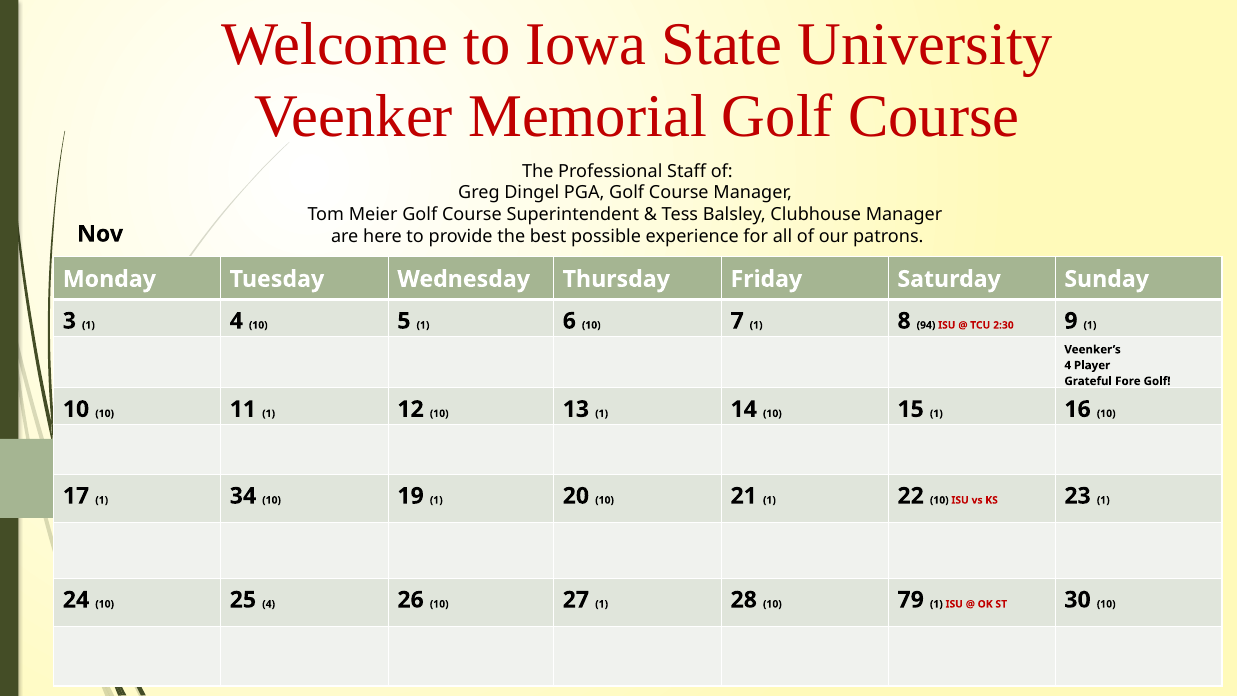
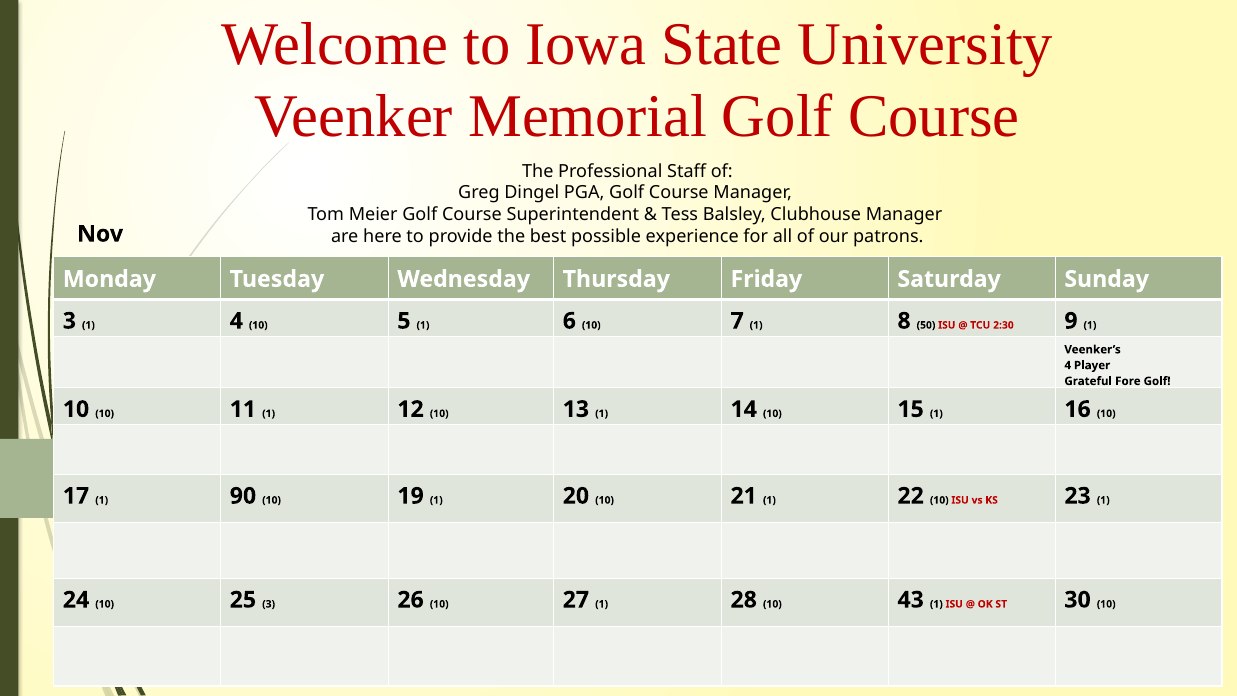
94: 94 -> 50 (926, 325)
34: 34 -> 90 (243, 496)
25 4: 4 -> 3 (269, 604)
79: 79 -> 43 (911, 600)
